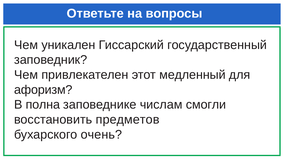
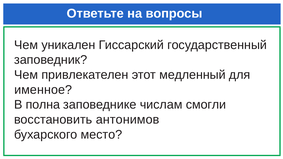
афоризм: афоризм -> именное (43, 90)
предметов: предметов -> антонимов (128, 120)
очень: очень -> место (101, 135)
